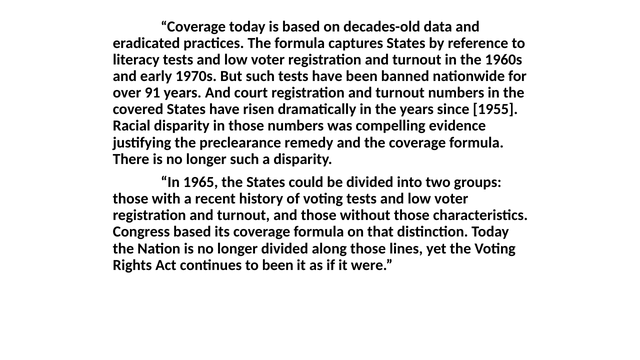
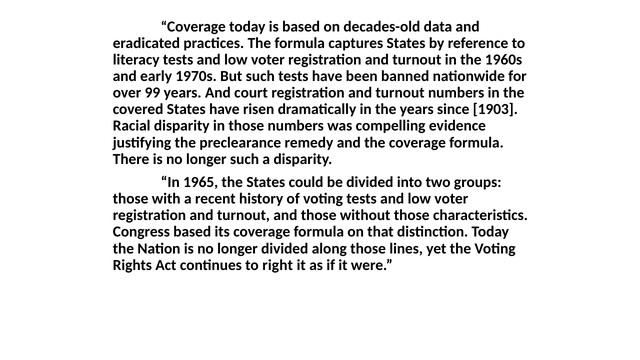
91: 91 -> 99 (152, 93)
1955: 1955 -> 1903 (495, 109)
to been: been -> right (278, 265)
